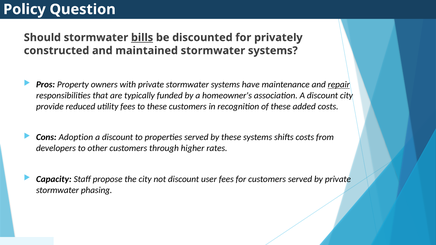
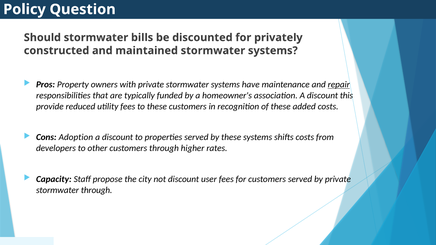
bills underline: present -> none (142, 38)
discount city: city -> this (346, 96)
stormwater phasing: phasing -> through (97, 190)
